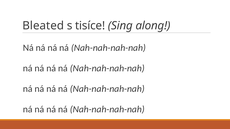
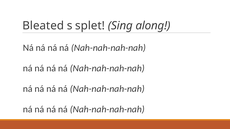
tisíce: tisíce -> splet (90, 26)
